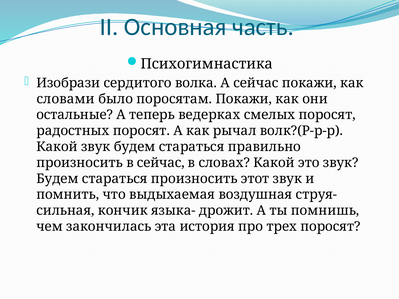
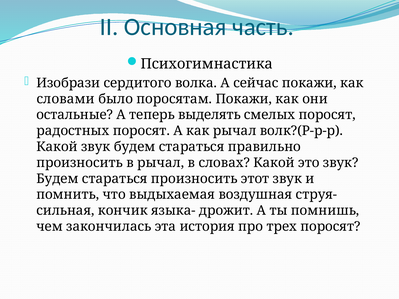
ведерках: ведерках -> выделять (209, 115)
в сейчас: сейчас -> рычал (161, 163)
